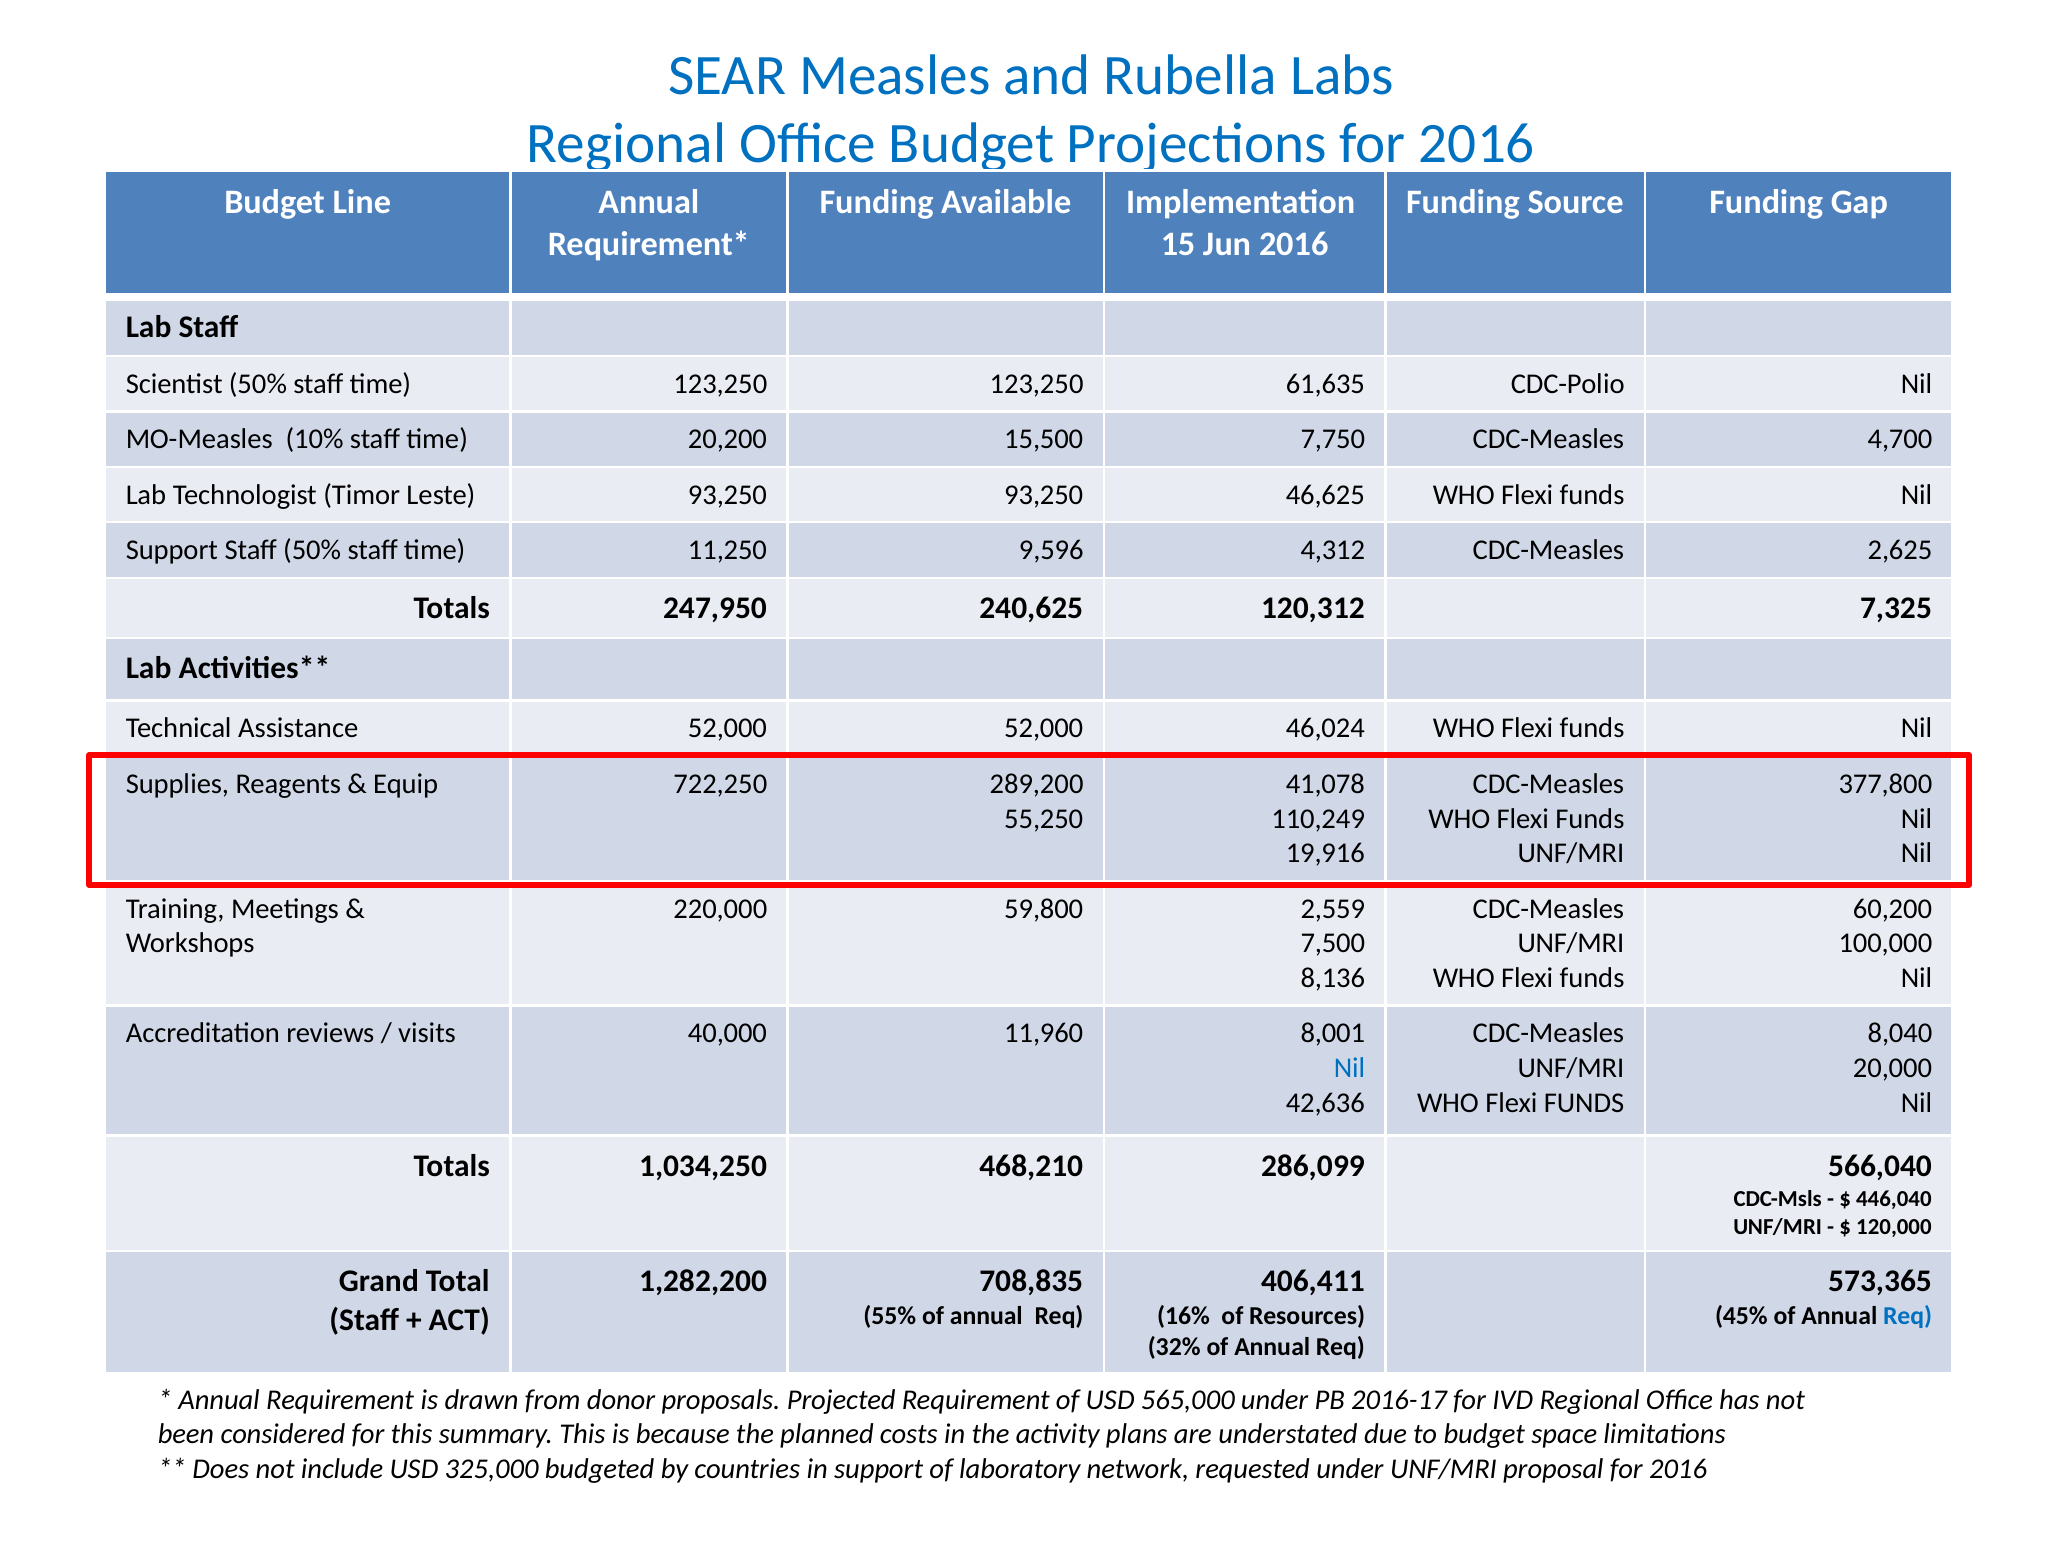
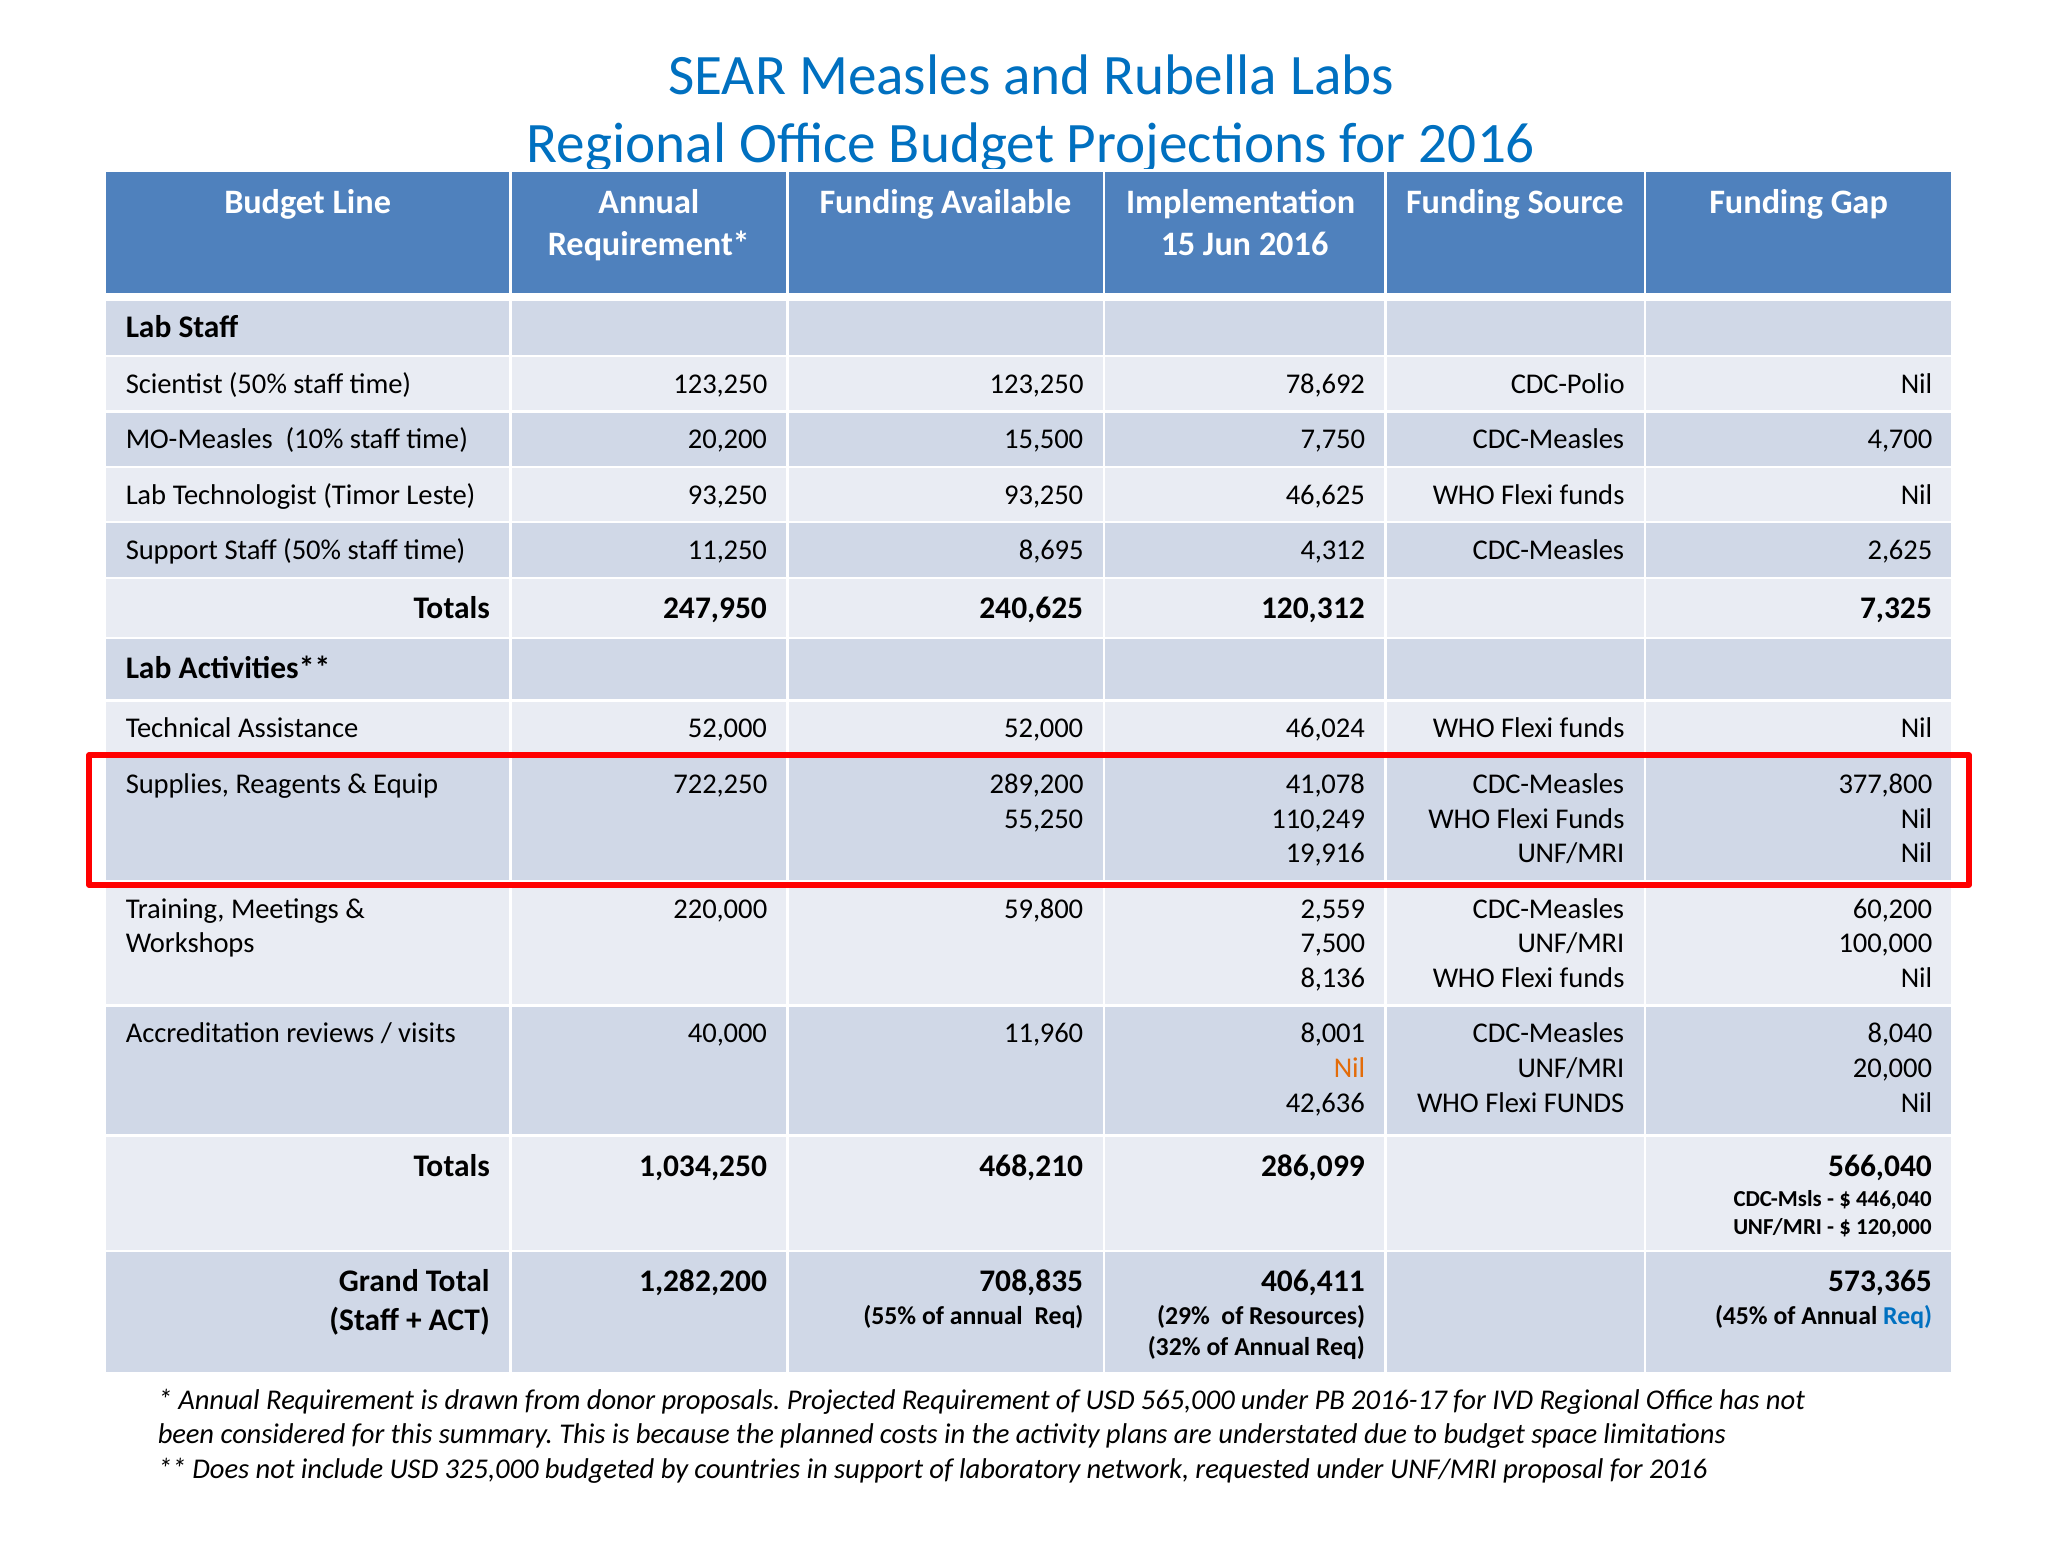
61,635: 61,635 -> 78,692 (1325, 384)
9,596: 9,596 -> 8,695 (1051, 550)
Nil colour: blue -> orange (1349, 1068)
16%: 16% -> 29% (1184, 1317)
